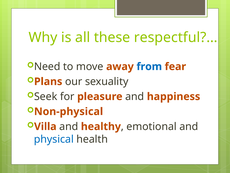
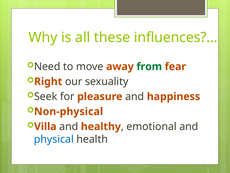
respectful?…: respectful?… -> influences?… (176, 37)
from colour: blue -> green (149, 66)
Plans: Plans -> Right (48, 81)
